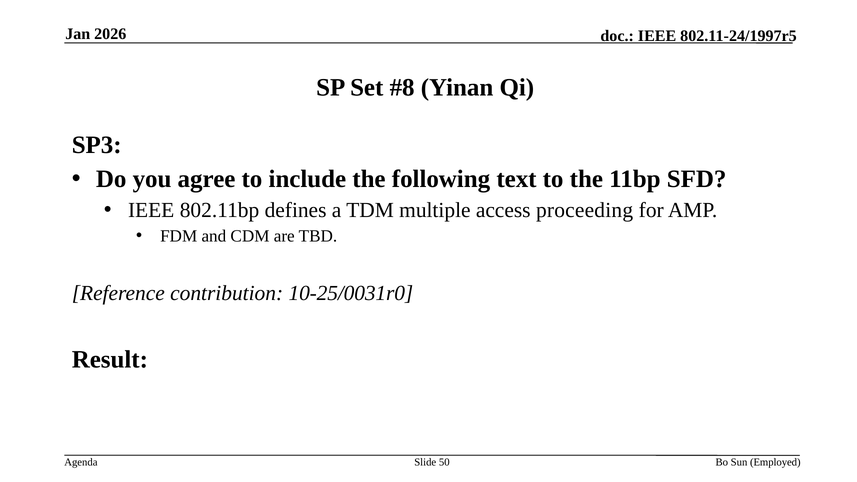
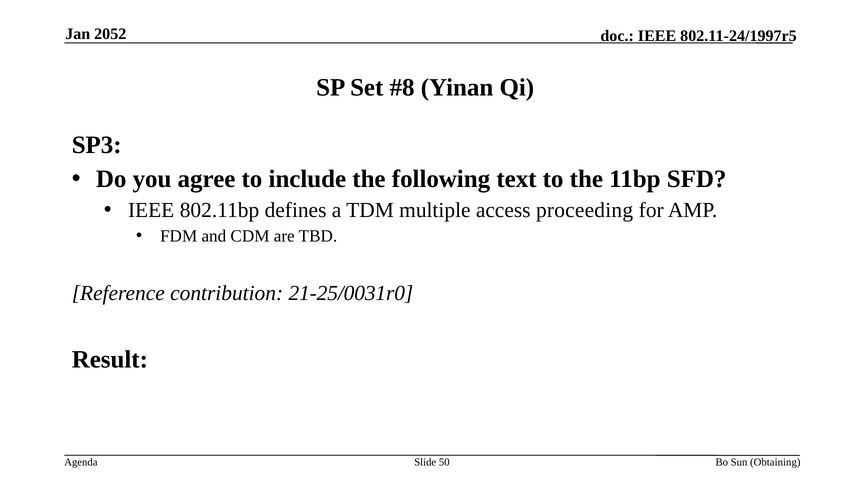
2026: 2026 -> 2052 (110, 34)
10-25/0031r0: 10-25/0031r0 -> 21-25/0031r0 (351, 293)
Employed: Employed -> Obtaining (775, 462)
